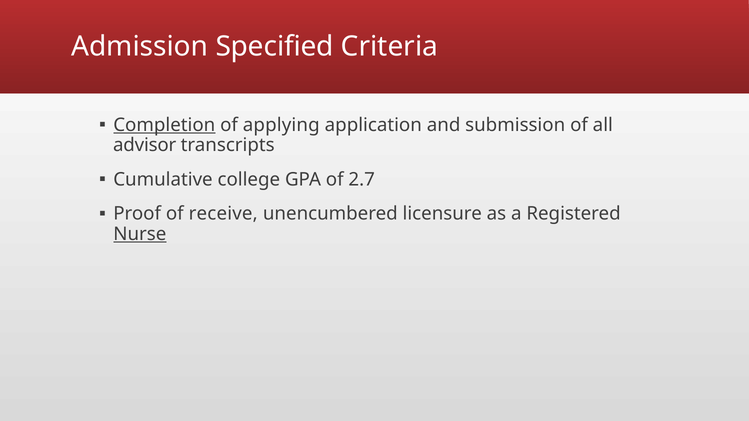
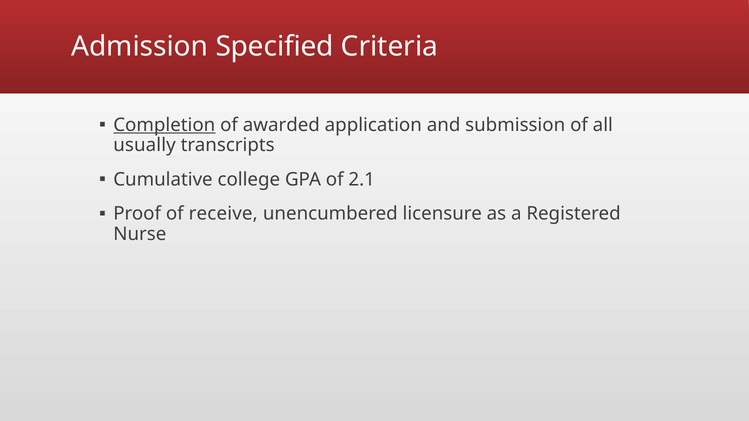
applying: applying -> awarded (281, 125)
advisor: advisor -> usually (145, 145)
2.7: 2.7 -> 2.1 (362, 180)
Nurse underline: present -> none (140, 234)
